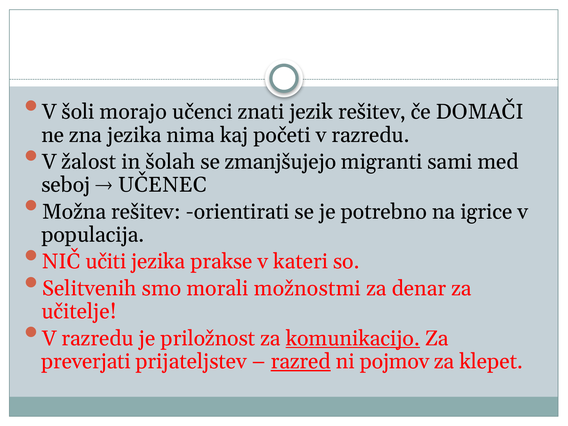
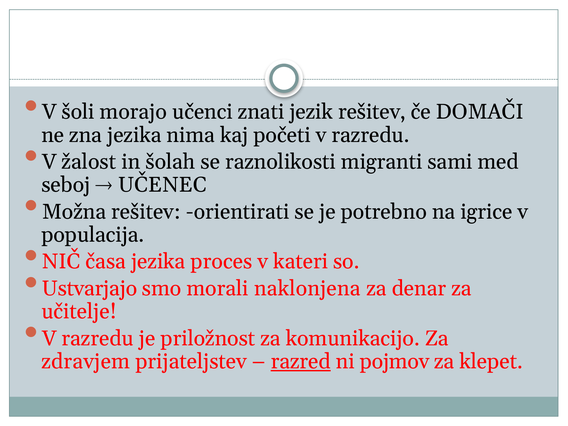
zmanjšujejo: zmanjšujejo -> raznolikosti (280, 162)
učiti: učiti -> časa (106, 262)
prakse: prakse -> proces (221, 262)
Selitvenih: Selitvenih -> Ustvarjajo (90, 288)
možnostmi: možnostmi -> naklonjena (307, 288)
komunikacijo underline: present -> none (353, 338)
preverjati: preverjati -> zdravjem (86, 361)
